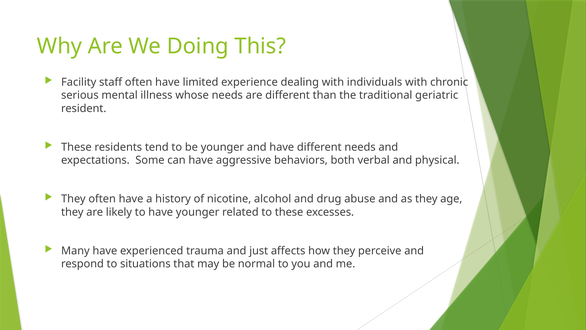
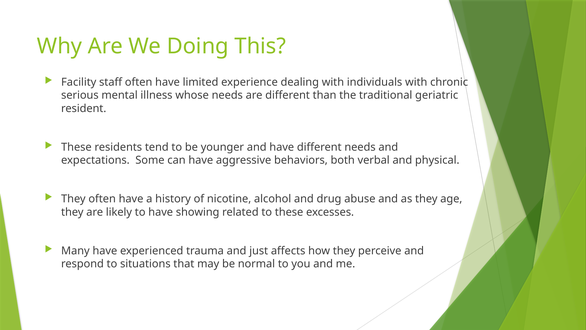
have younger: younger -> showing (198, 212)
